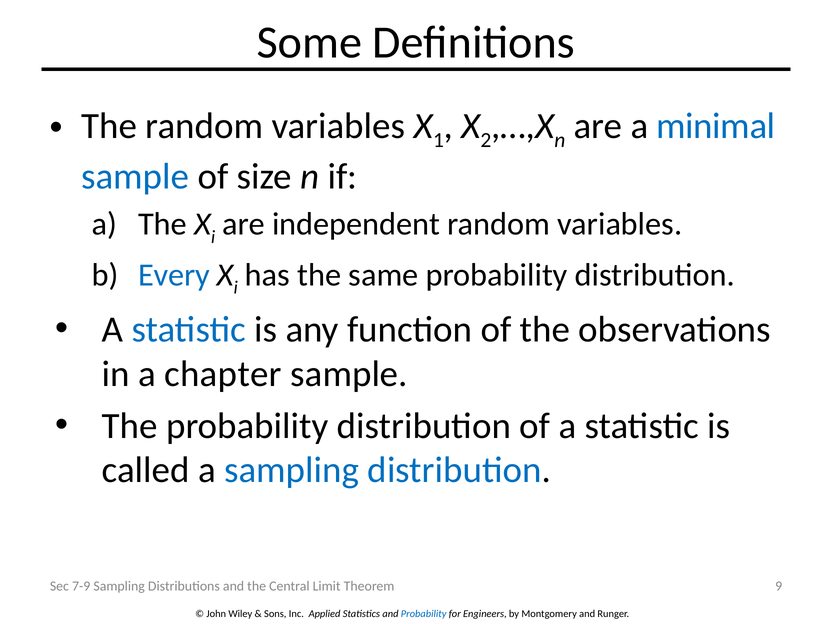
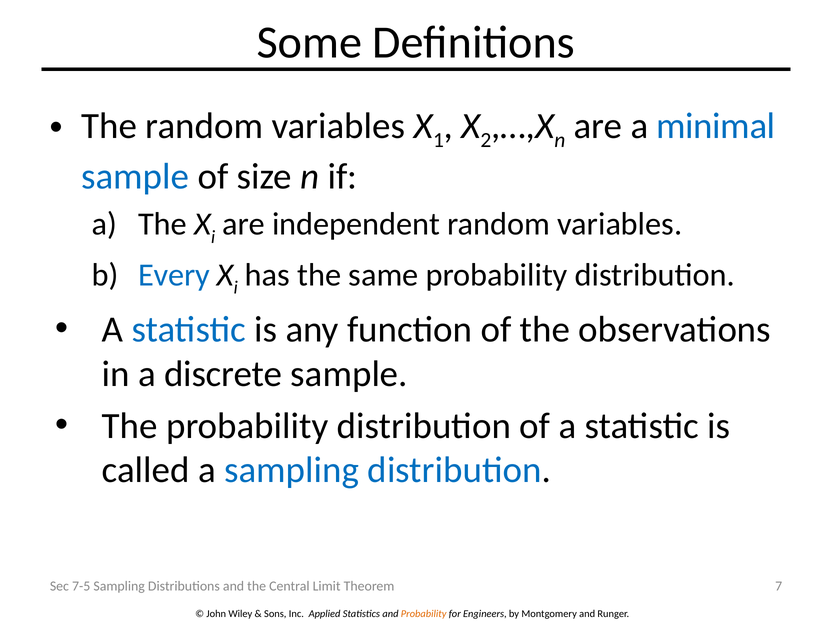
chapter: chapter -> discrete (223, 374)
7-9: 7-9 -> 7-5 (81, 586)
9: 9 -> 7 (779, 586)
Probability colour: blue -> orange (424, 614)
